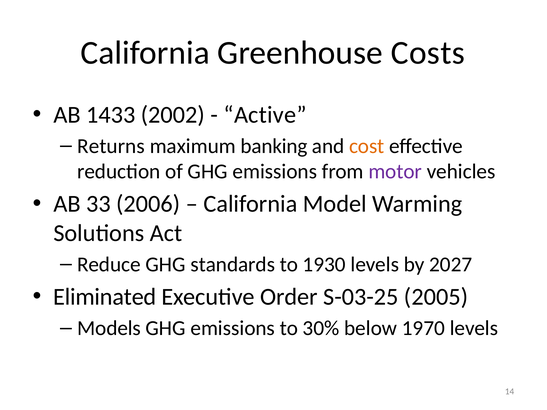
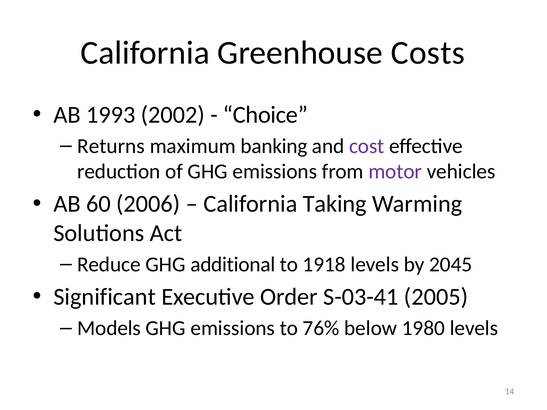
1433: 1433 -> 1993 (111, 115)
Active: Active -> Choice (265, 115)
cost colour: orange -> purple (367, 146)
33: 33 -> 60 (98, 204)
Model: Model -> Taking (335, 204)
standards: standards -> additional (233, 265)
1930: 1930 -> 1918 (324, 265)
2027: 2027 -> 2045 (451, 265)
Eliminated: Eliminated -> Significant (105, 297)
S-03-25: S-03-25 -> S-03-41 (361, 297)
30%: 30% -> 76% (321, 328)
1970: 1970 -> 1980 (423, 328)
